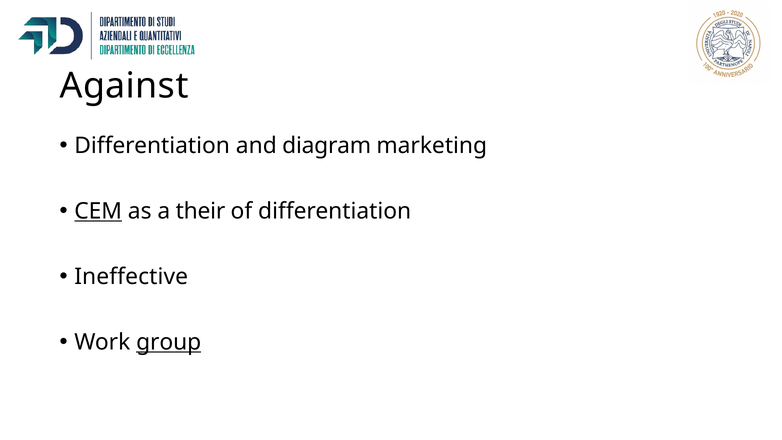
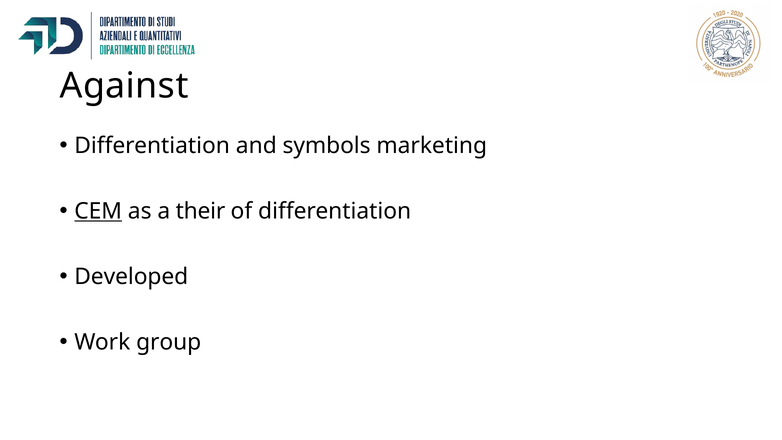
diagram: diagram -> symbols (327, 146)
Ineffective: Ineffective -> Developed (131, 277)
group underline: present -> none (169, 342)
